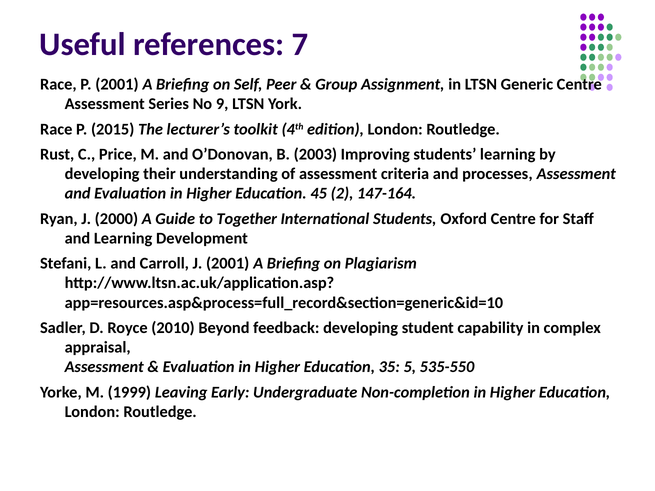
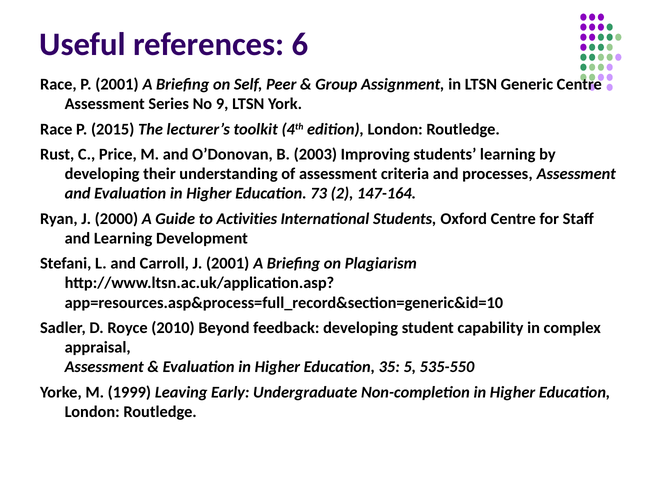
7: 7 -> 6 (300, 44)
45: 45 -> 73 (319, 194)
Together: Together -> Activities (247, 219)
